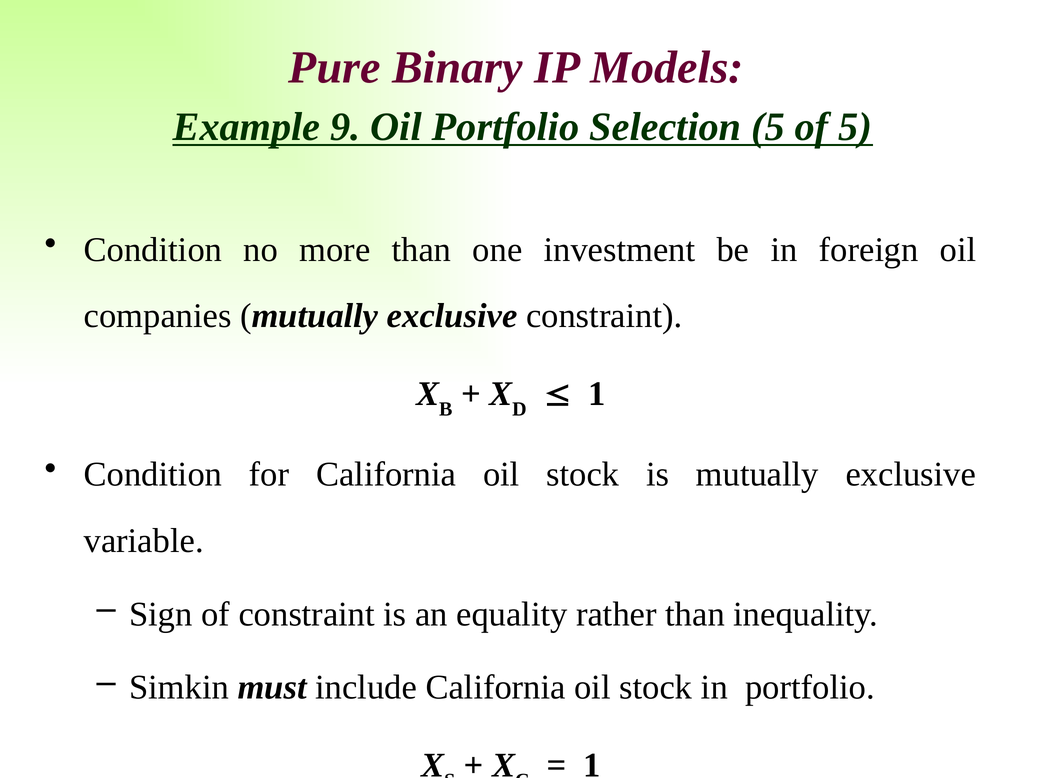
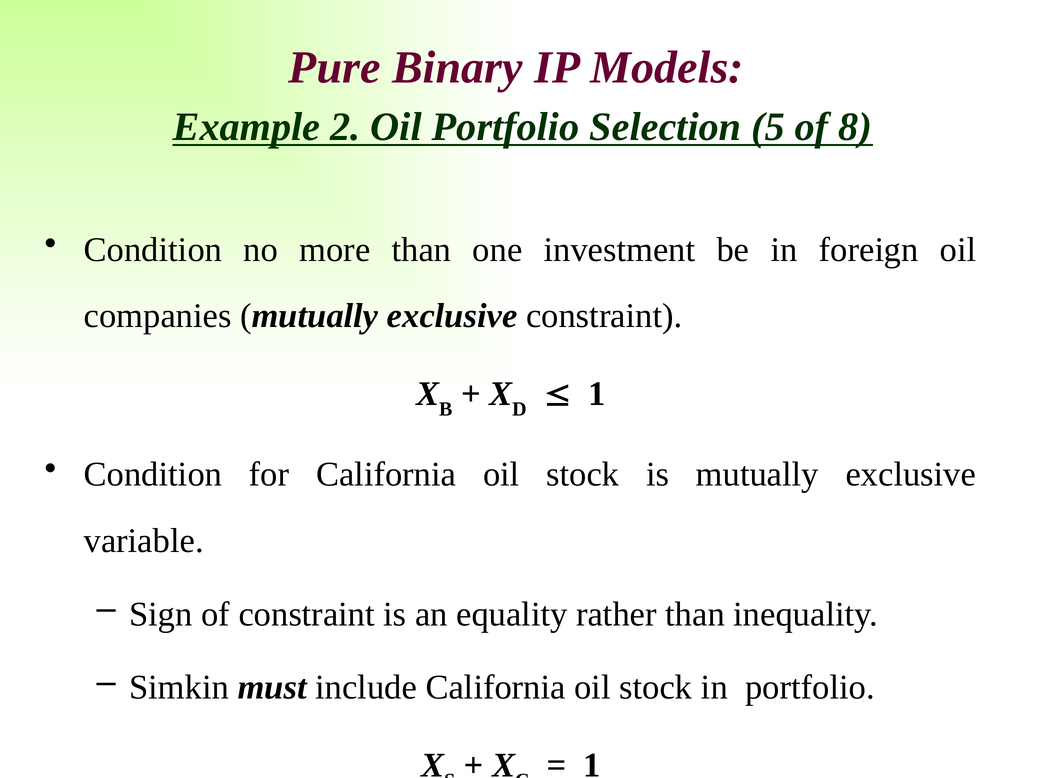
9: 9 -> 2 (345, 127)
of 5: 5 -> 8 (855, 127)
